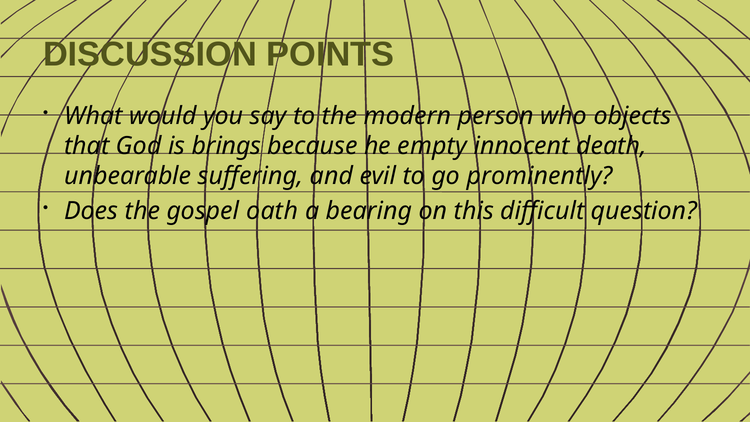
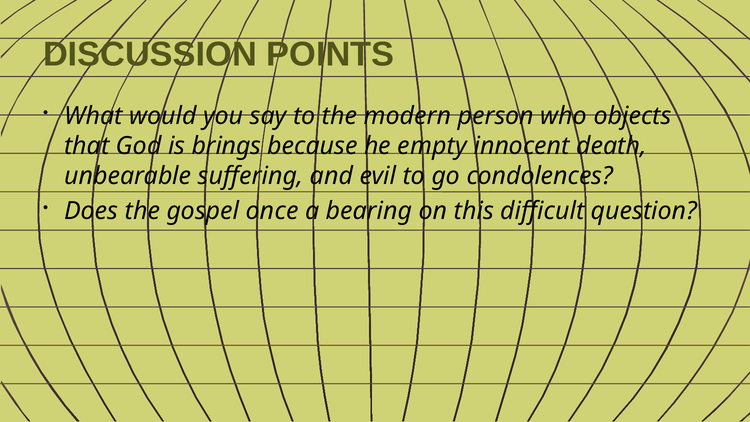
prominently: prominently -> condolences (540, 176)
oath: oath -> once (272, 211)
